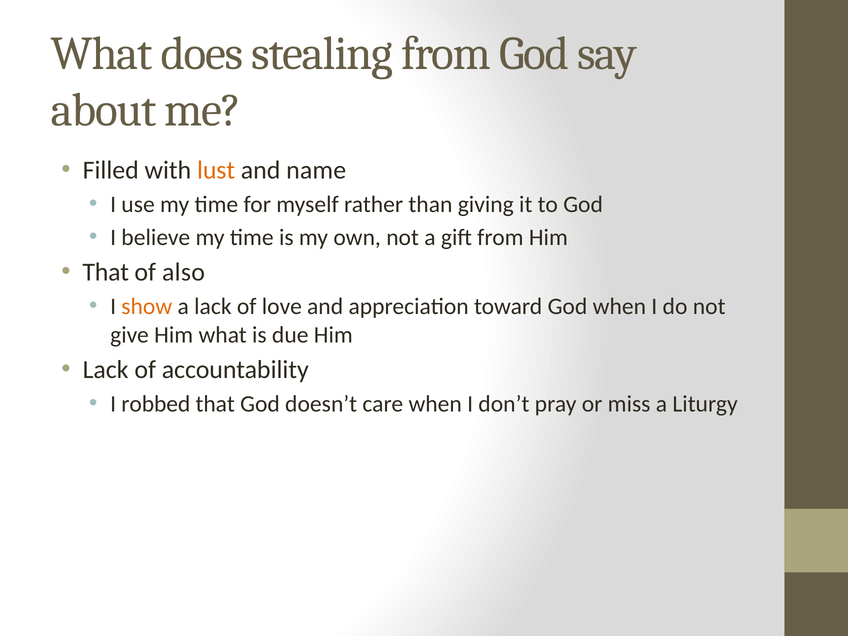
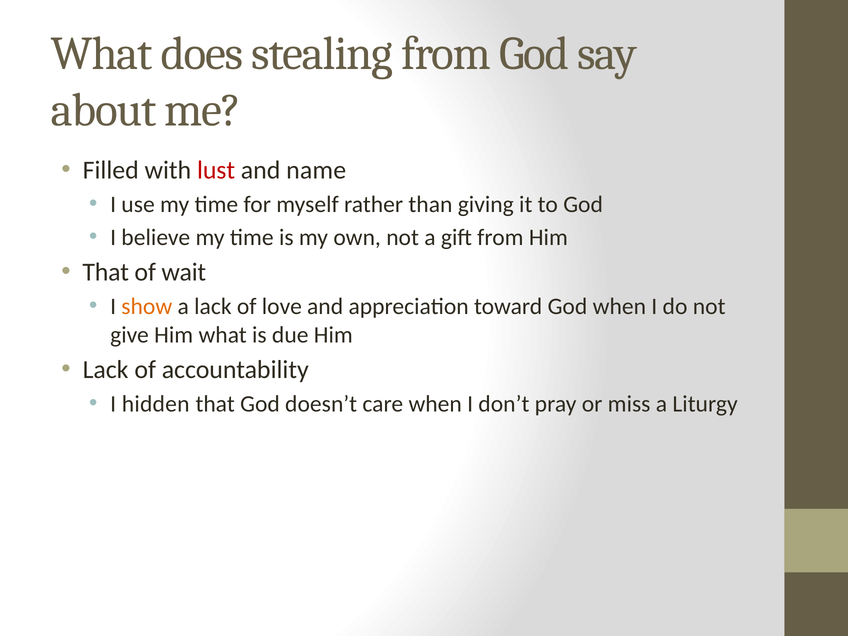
lust colour: orange -> red (216, 170)
also: also -> wait (184, 272)
robbed: robbed -> hidden (156, 404)
